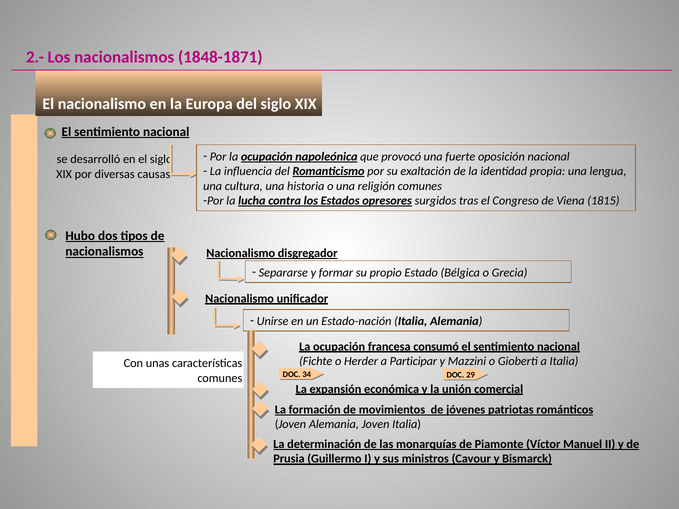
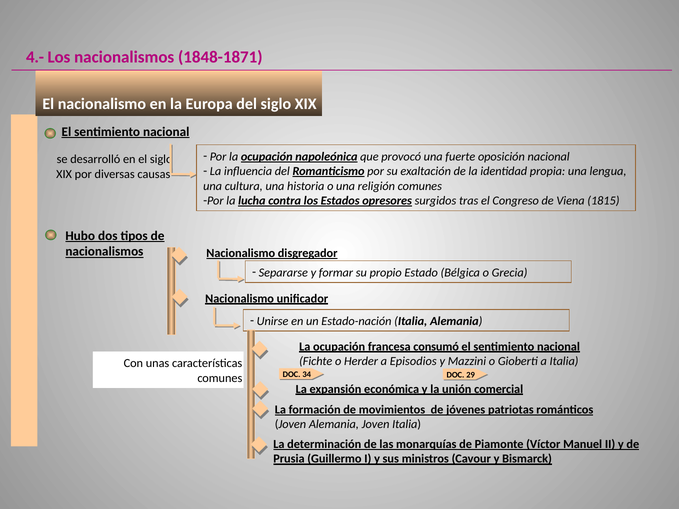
2.-: 2.- -> 4.- (35, 57)
Participar: Participar -> Episodios (413, 361)
